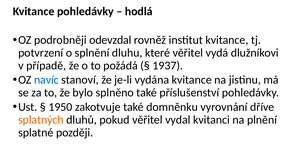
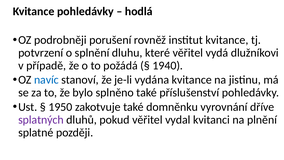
odevzdal: odevzdal -> porušení (110, 40)
1937: 1937 -> 1940 (168, 65)
splatných colour: orange -> purple (41, 120)
